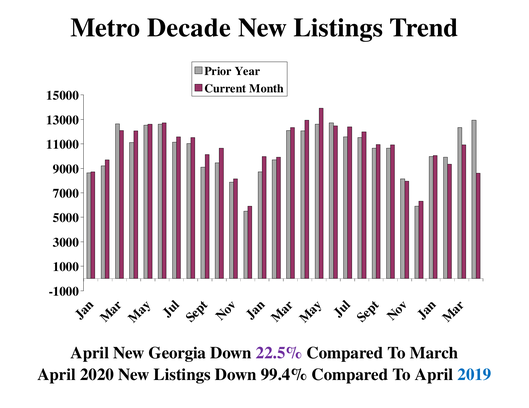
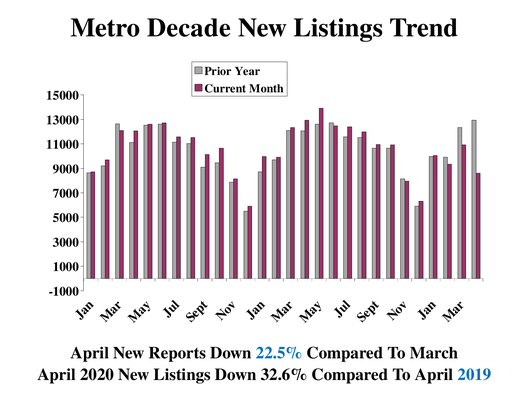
Georgia: Georgia -> Reports (177, 354)
22.5% colour: purple -> blue (279, 354)
99.4%: 99.4% -> 32.6% (284, 375)
